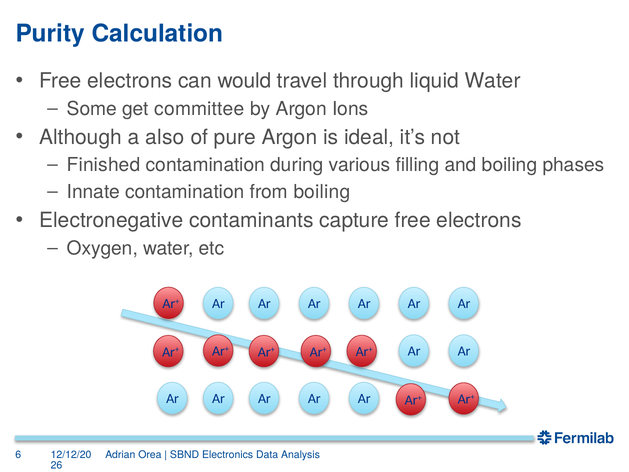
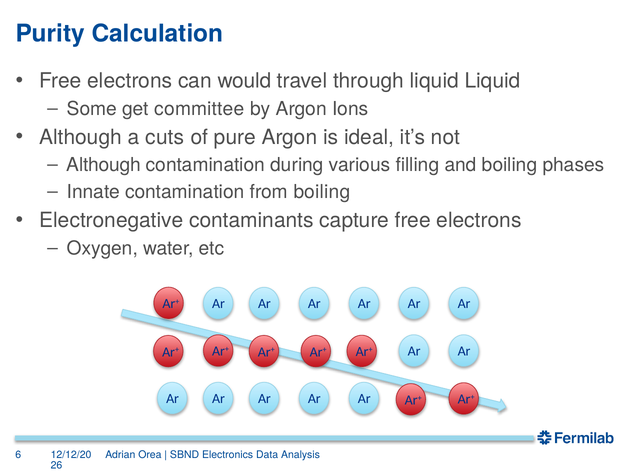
liquid Water: Water -> Liquid (493, 81)
also: also -> cuts (165, 137)
Finished: Finished -> Although (104, 165)
